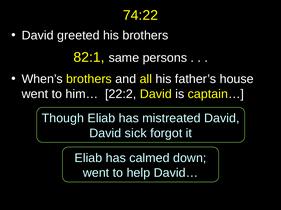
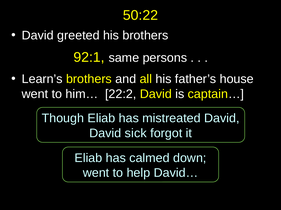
74:22: 74:22 -> 50:22 (140, 15)
82:1: 82:1 -> 92:1 (89, 57)
When’s: When’s -> Learn’s (42, 79)
